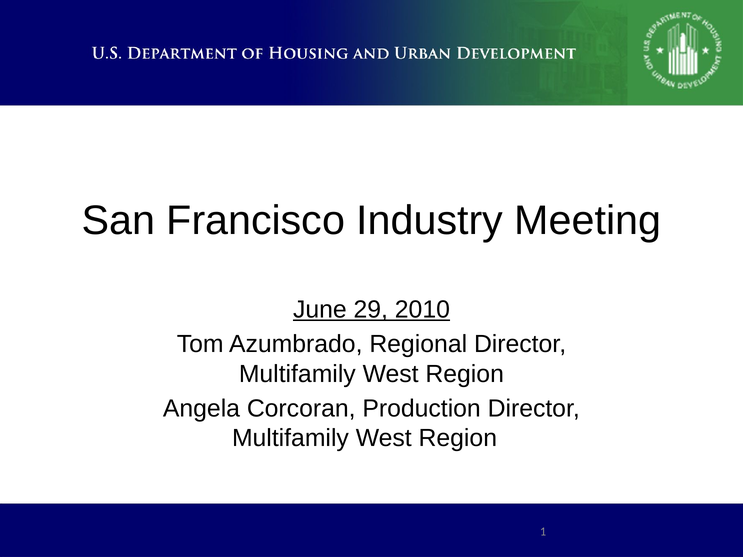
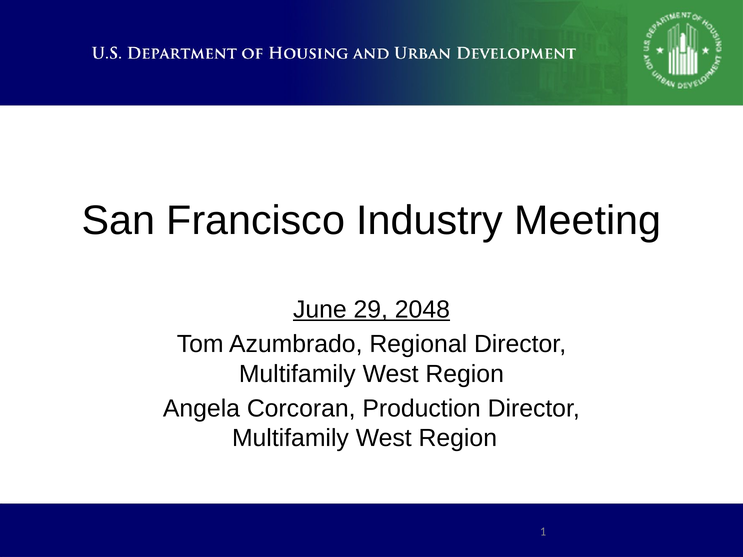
2010: 2010 -> 2048 (422, 310)
